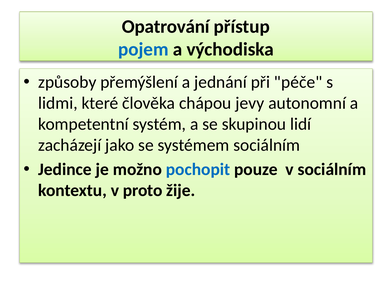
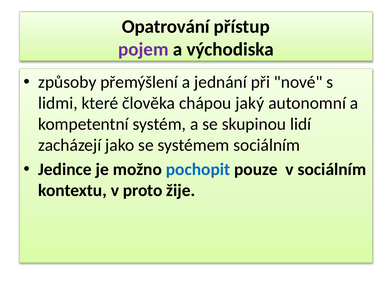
pojem colour: blue -> purple (143, 49)
péče: péče -> nové (298, 82)
jevy: jevy -> jaký (250, 103)
